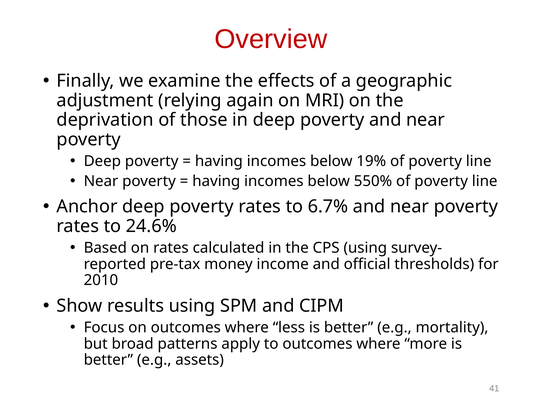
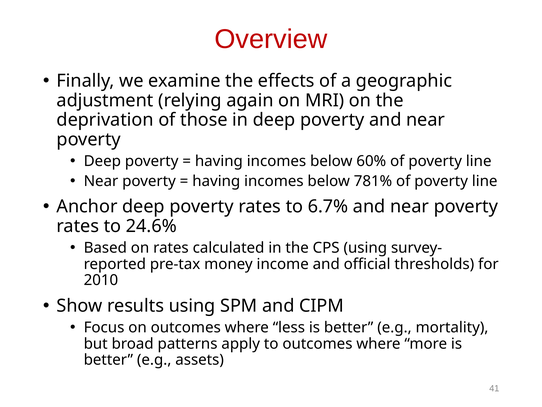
19%: 19% -> 60% (371, 161)
550%: 550% -> 781% (373, 181)
